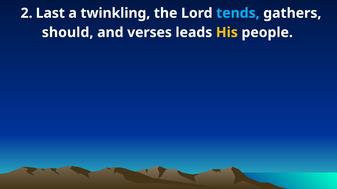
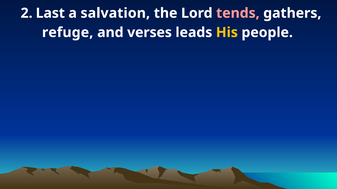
twinkling: twinkling -> salvation (115, 13)
tends colour: light blue -> pink (238, 13)
should: should -> refuge (68, 33)
